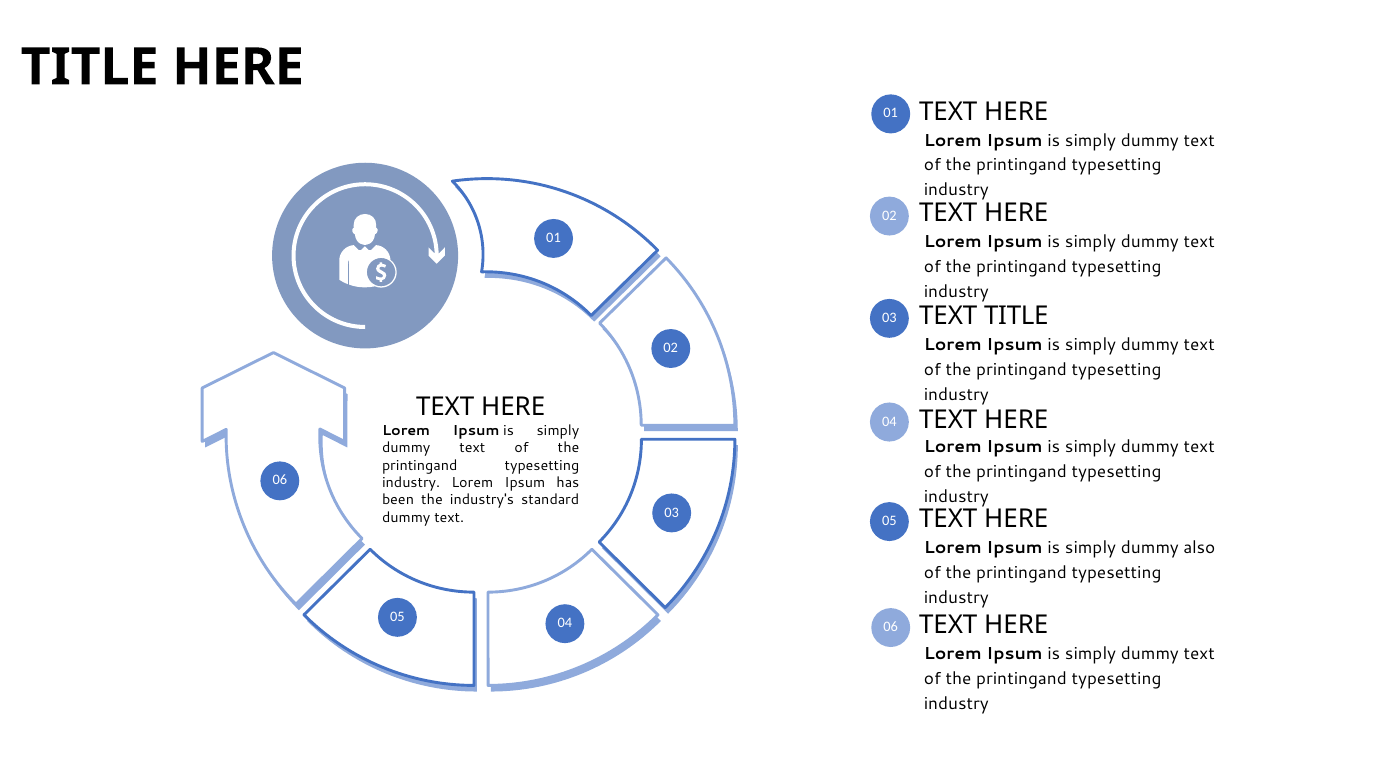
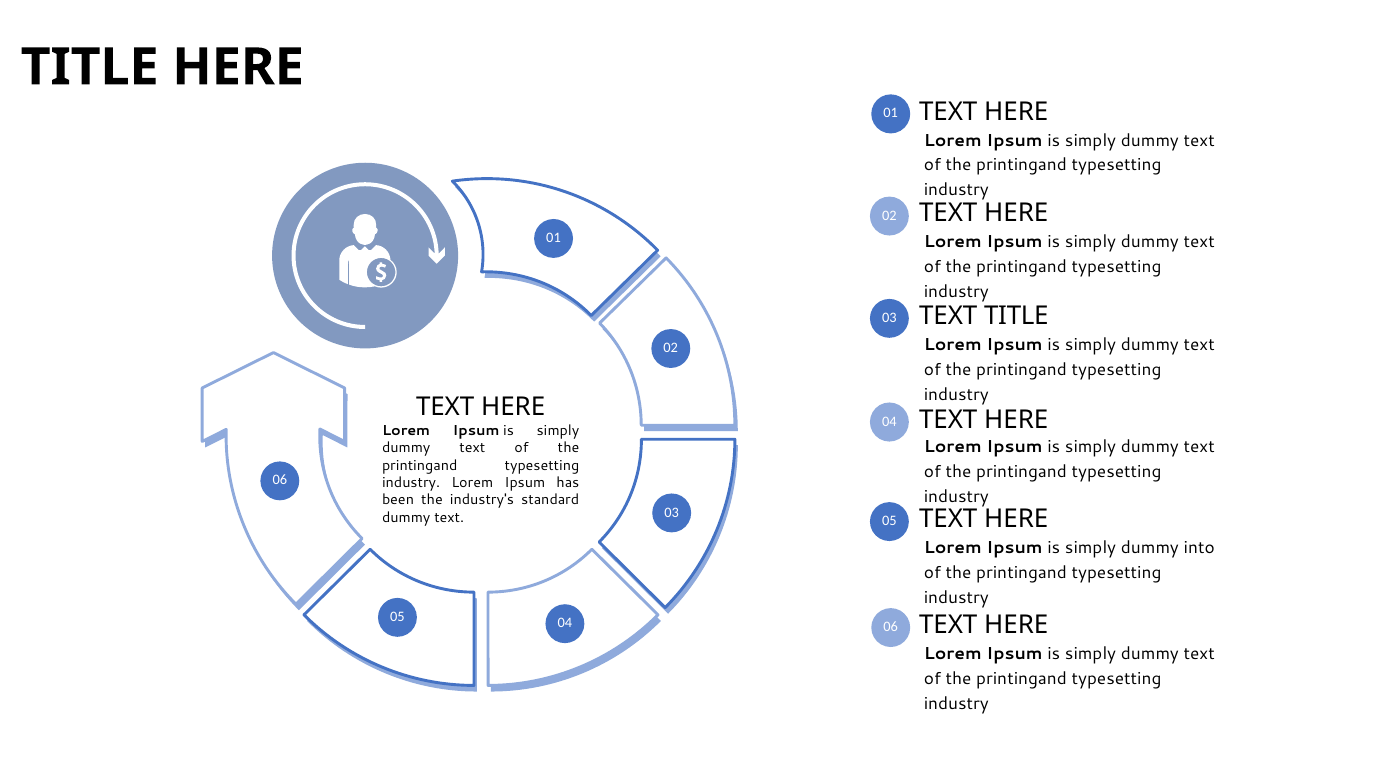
also: also -> into (1199, 548)
